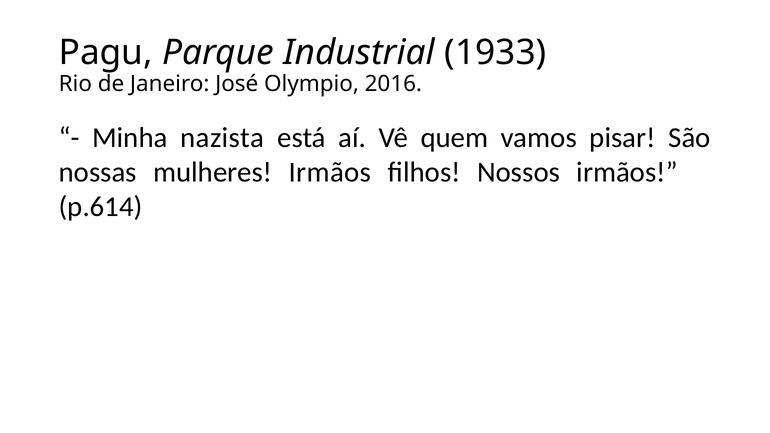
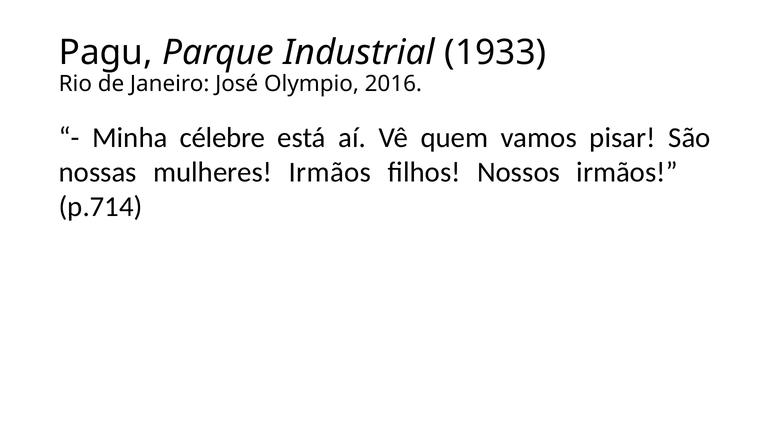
nazista: nazista -> célebre (222, 138)
p.614: p.614 -> p.714 (101, 207)
